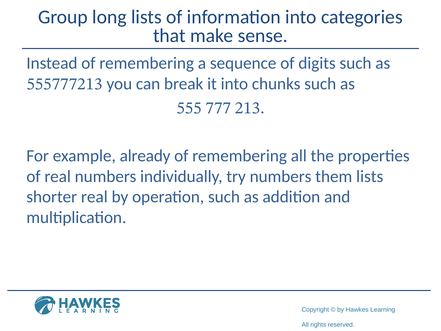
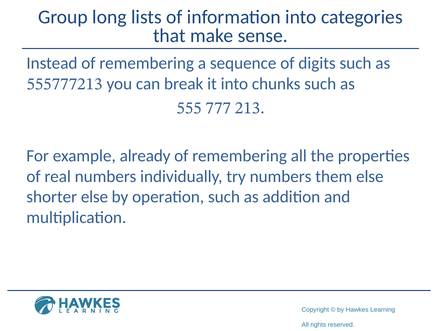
them lists: lists -> else (370, 176)
shorter real: real -> else (94, 197)
